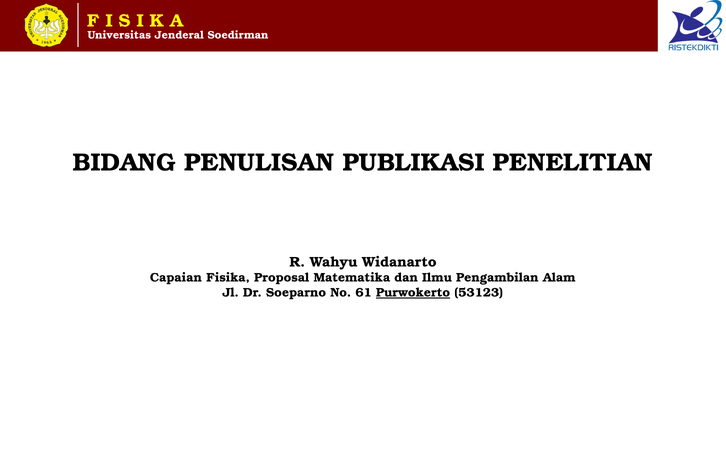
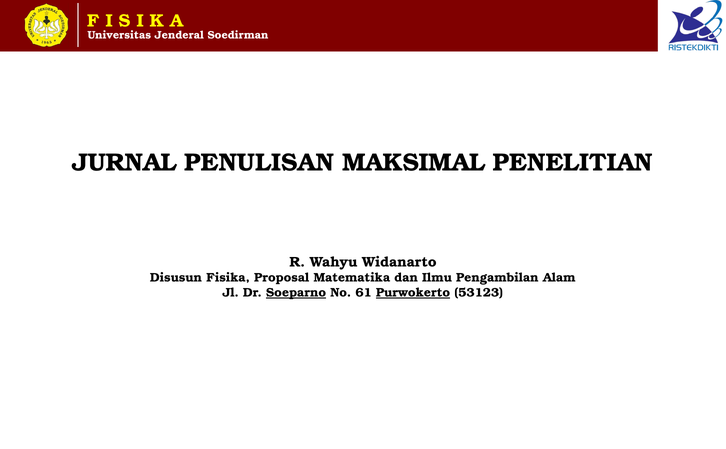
BIDANG: BIDANG -> JURNAL (124, 162)
PUBLIKASI: PUBLIKASI -> MAKSIMAL (414, 162)
Capaian: Capaian -> Disusun (176, 278)
Soeparno underline: none -> present (296, 293)
